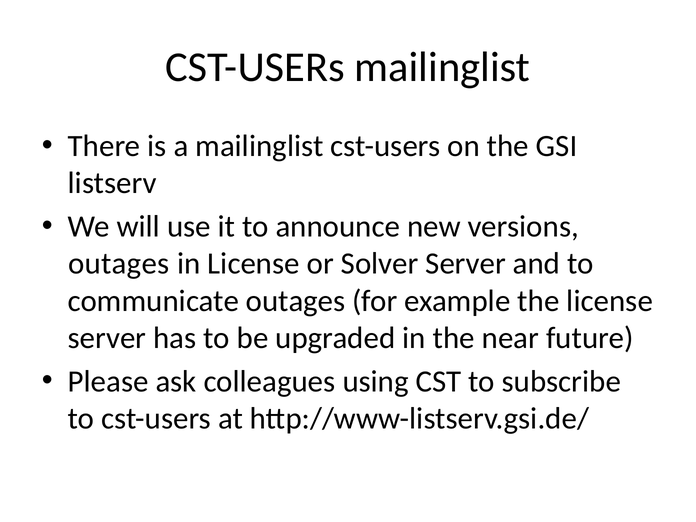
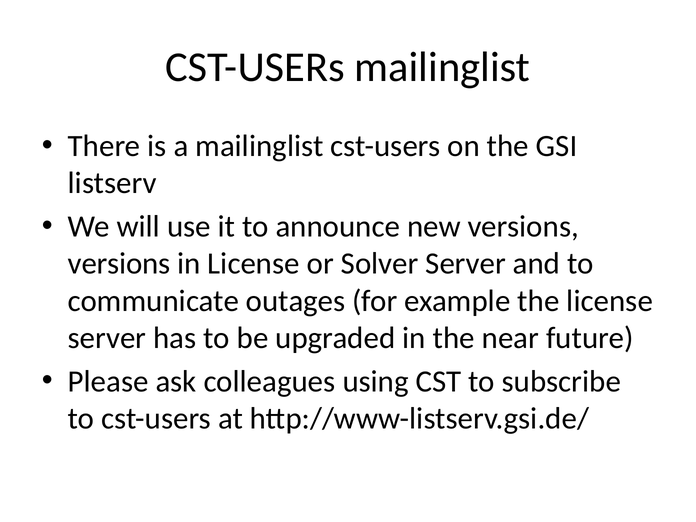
outages: outages -> versions (119, 264)
